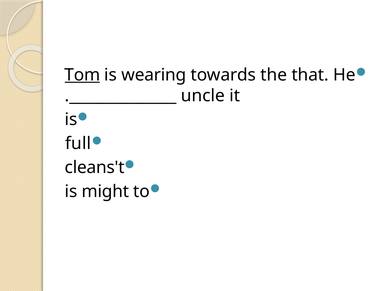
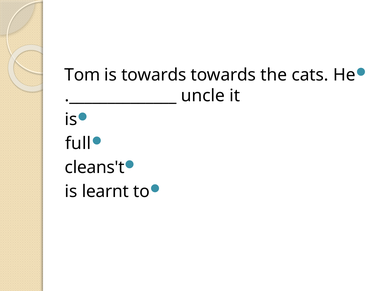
Tom underline: present -> none (82, 75)
is wearing: wearing -> towards (154, 75)
that: that -> cats (310, 75)
might: might -> learnt (105, 191)
